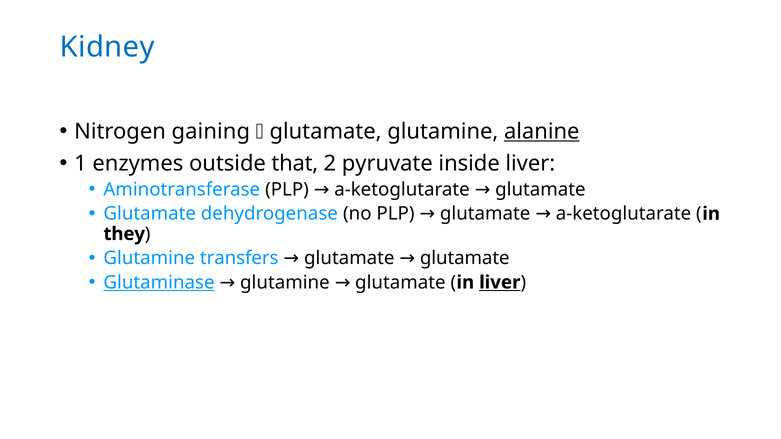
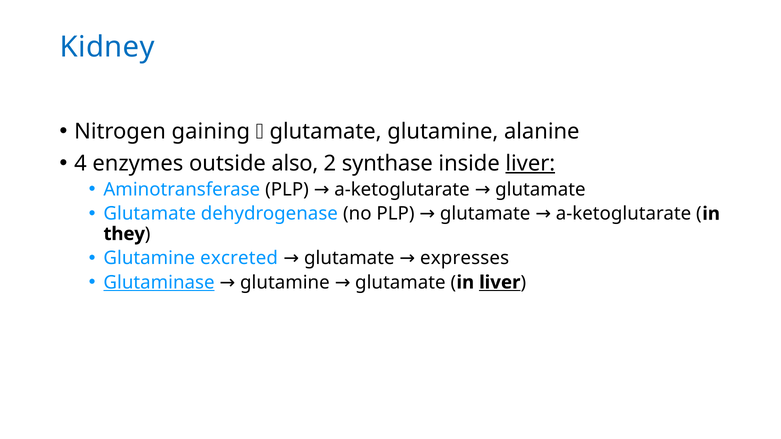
alanine underline: present -> none (542, 132)
1: 1 -> 4 (80, 164)
that: that -> also (295, 164)
pyruvate: pyruvate -> synthase (387, 164)
liver underline: none -> present (530, 164)
transfers: transfers -> excreted (239, 258)
glutamate glutamate: glutamate -> expresses (465, 258)
